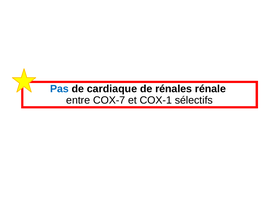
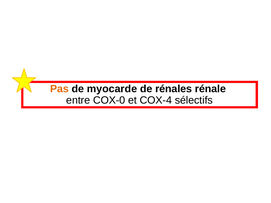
Pas colour: blue -> orange (59, 89)
cardiaque: cardiaque -> myocarde (112, 89)
COX-7: COX-7 -> COX-0 (109, 100)
COX-1: COX-1 -> COX-4 (156, 100)
